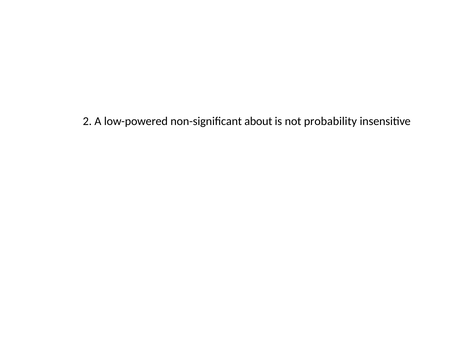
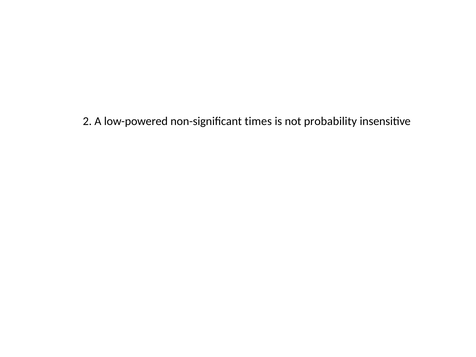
about: about -> times (258, 121)
